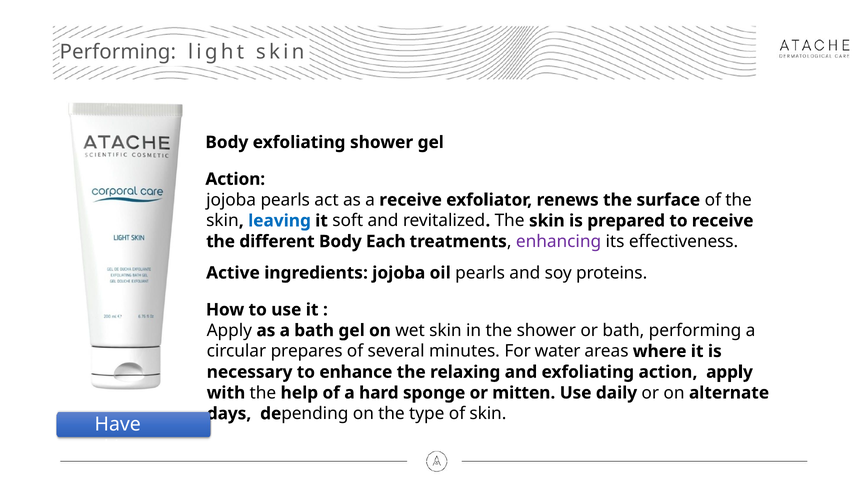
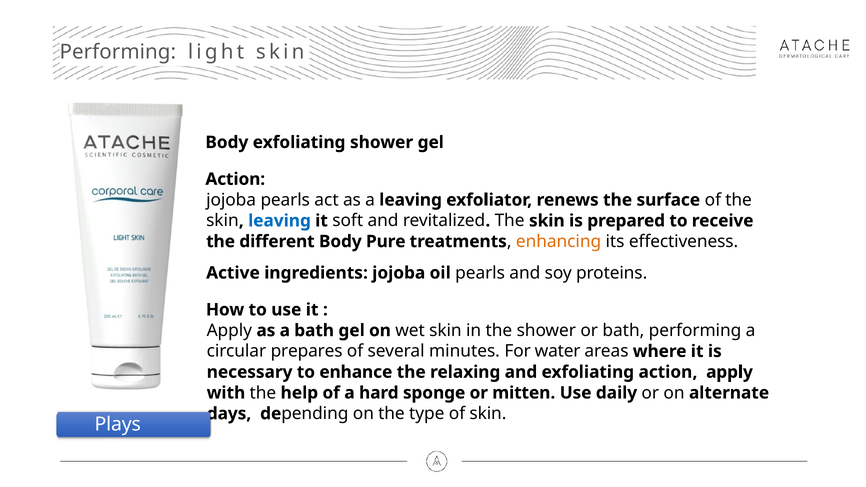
a receive: receive -> leaving (411, 200)
Each: Each -> Pure (386, 242)
enhancing colour: purple -> orange (559, 242)
Have: Have -> Plays (118, 424)
